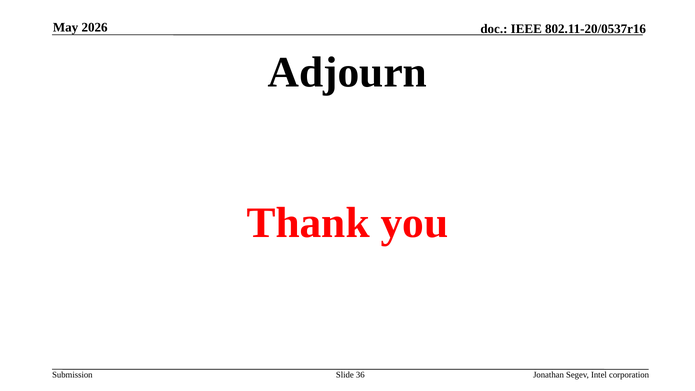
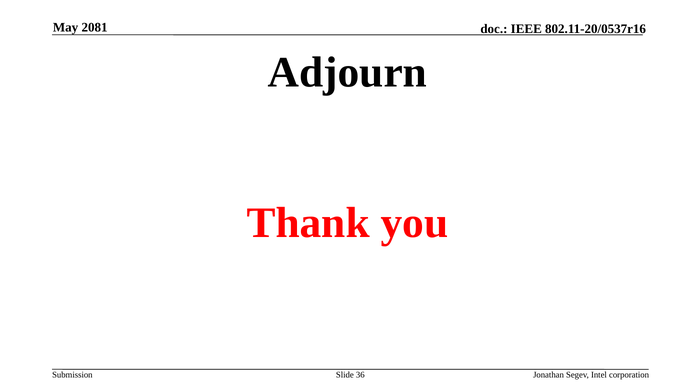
2026: 2026 -> 2081 (95, 28)
